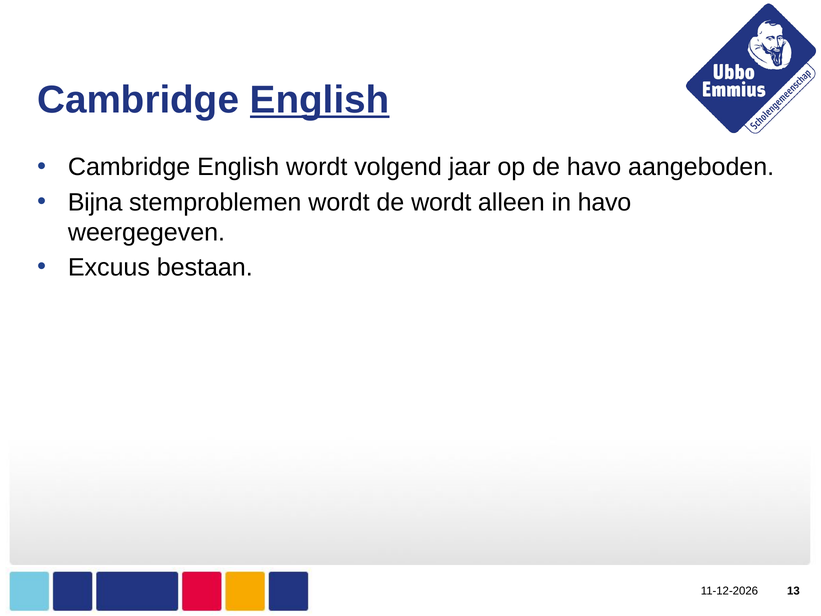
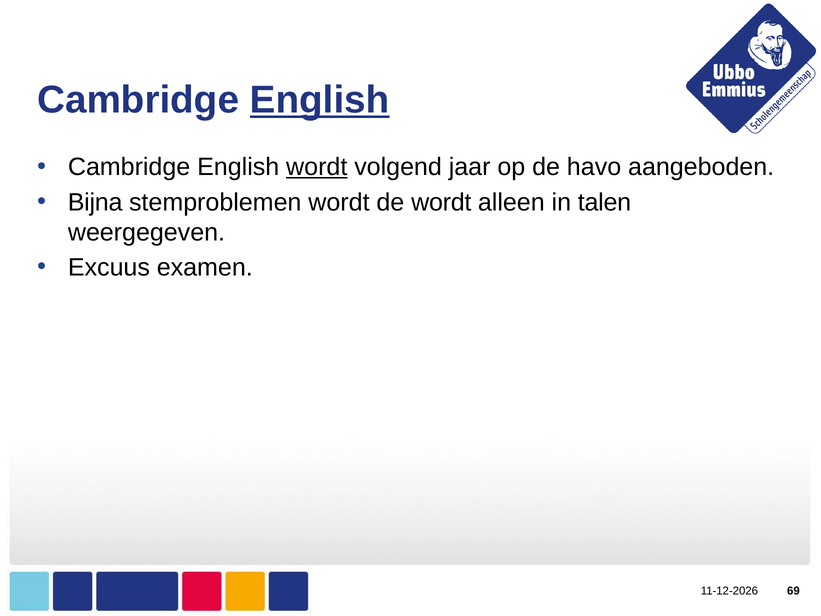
wordt underline: none -> present (317, 167)
in havo: havo -> talen (604, 202)
bestaan: bestaan -> examen (205, 267)
13: 13 -> 69 (793, 591)
